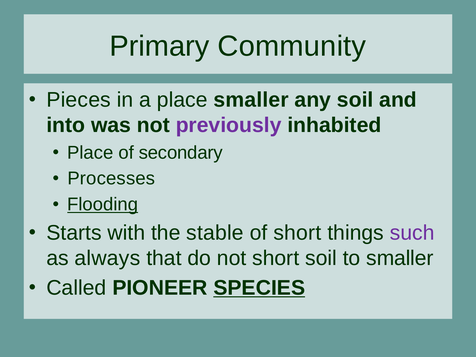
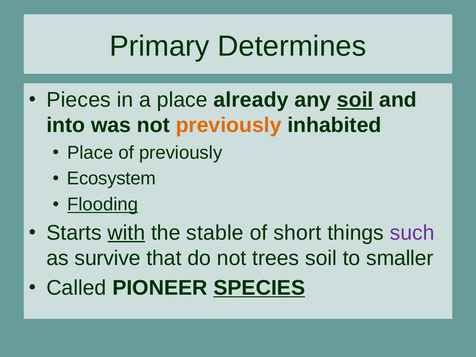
Community: Community -> Determines (292, 46)
place smaller: smaller -> already (251, 100)
soil underline: none -> present (355, 100)
previously colour: purple -> orange (229, 125)
of secondary: secondary -> previously (181, 153)
Processes: Processes -> Ecosystem (111, 179)
with underline: none -> present (126, 233)
always: always -> survive (108, 258)
not short: short -> trees (276, 258)
